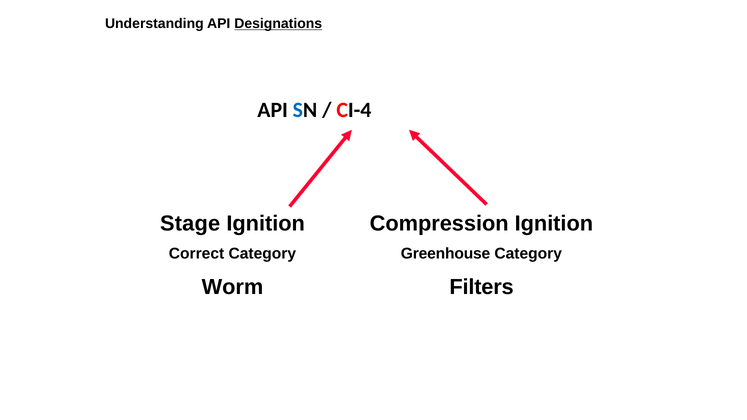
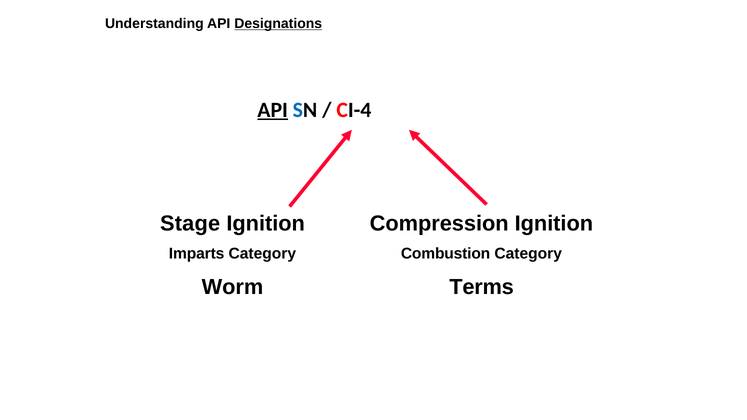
API underline: none -> present (273, 110)
Correct: Correct -> Imparts (197, 254)
Greenhouse: Greenhouse -> Combustion (446, 254)
Filters: Filters -> Terms (482, 287)
